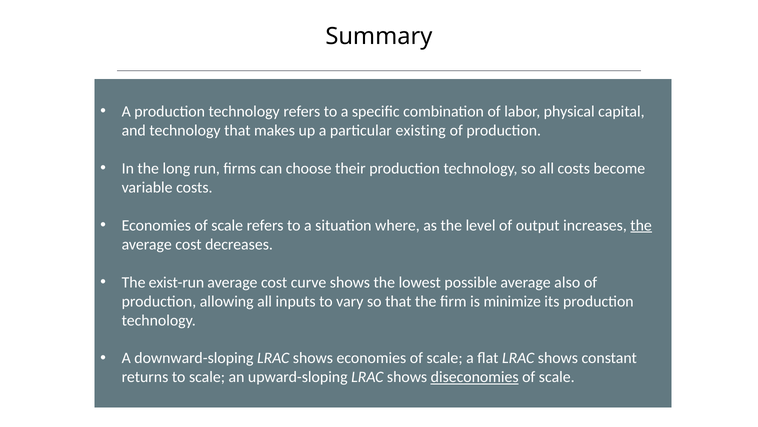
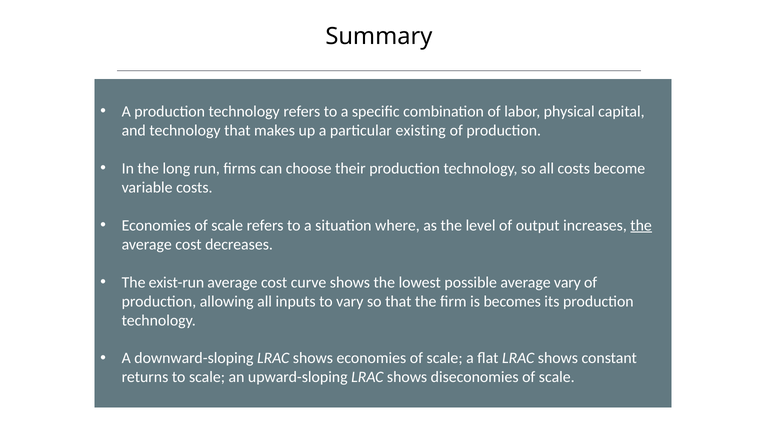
average also: also -> vary (567, 282)
minimize: minimize -> becomes (512, 301)
diseconomies underline: present -> none (475, 377)
